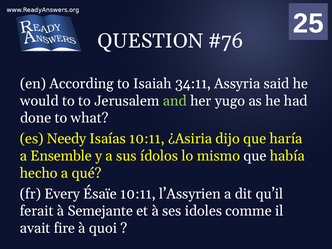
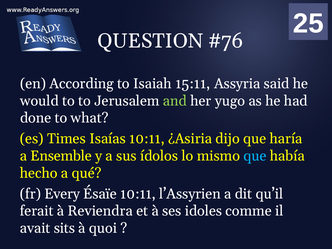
34:11: 34:11 -> 15:11 (193, 84)
Needy: Needy -> Times (66, 139)
que colour: white -> light blue (255, 156)
Semejante: Semejante -> Reviendra (100, 211)
fire: fire -> sits (64, 228)
